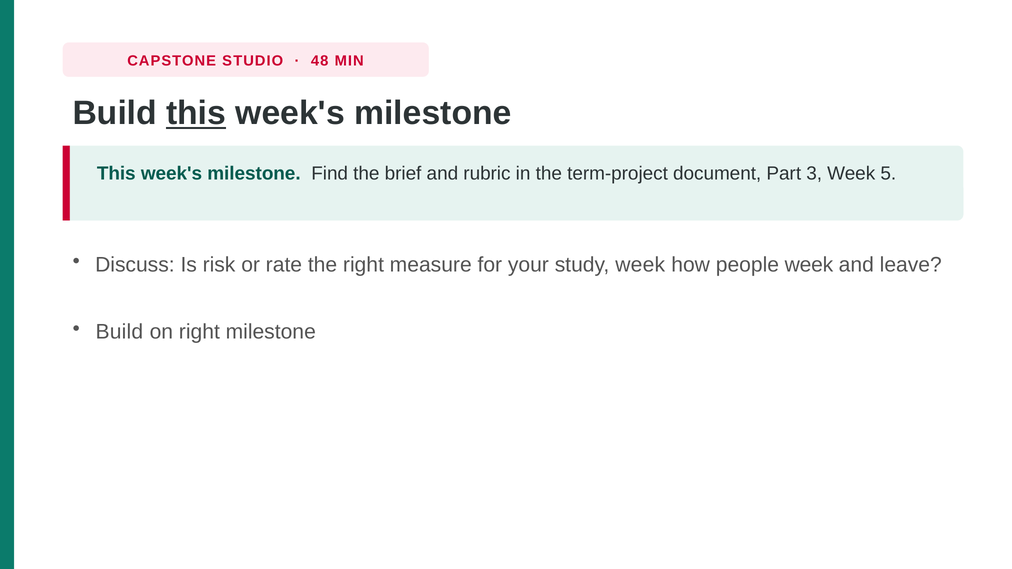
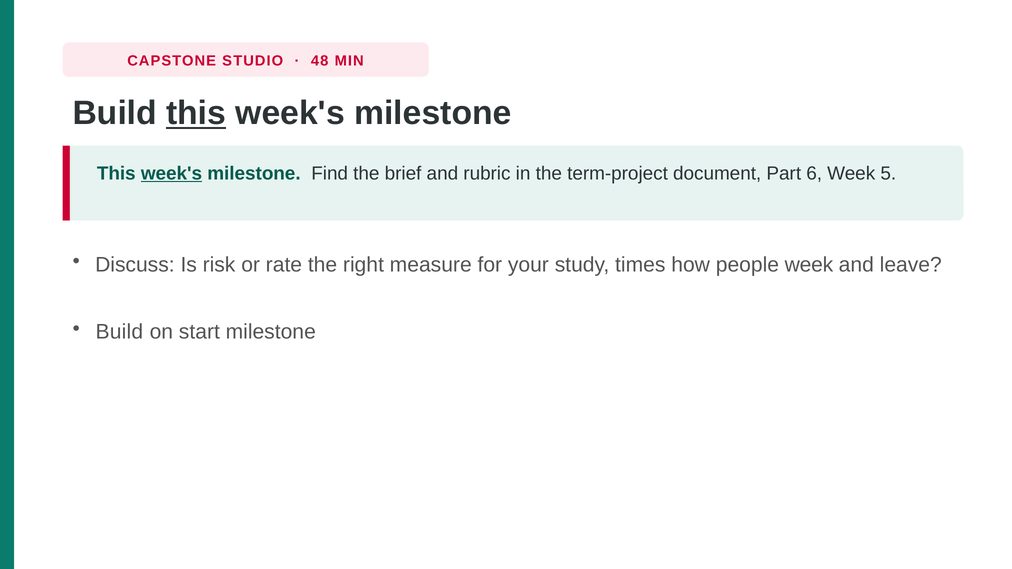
week's underline: none -> present (172, 174)
3: 3 -> 6 (814, 174)
study week: week -> times (640, 265)
on right: right -> start (199, 332)
